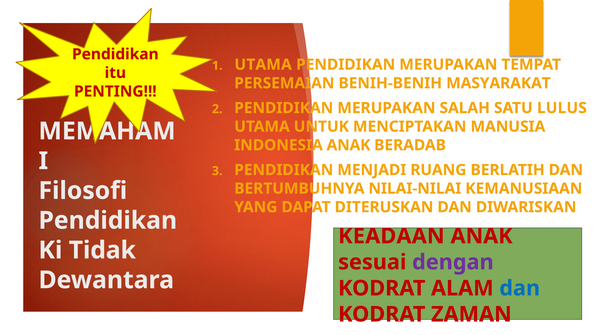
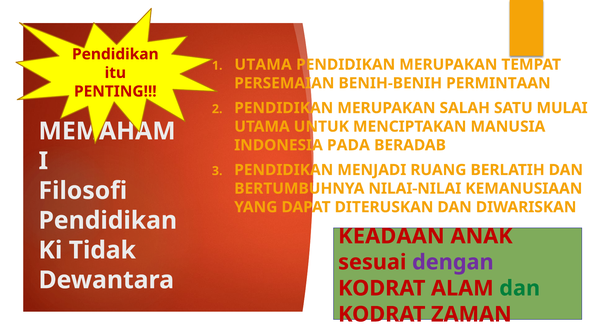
MASYARAKAT: MASYARAKAT -> PERMINTAAN (498, 83)
LULUS: LULUS -> MULAI (562, 108)
INDONESIA ANAK: ANAK -> PADA (348, 145)
dan colour: blue -> green (520, 288)
